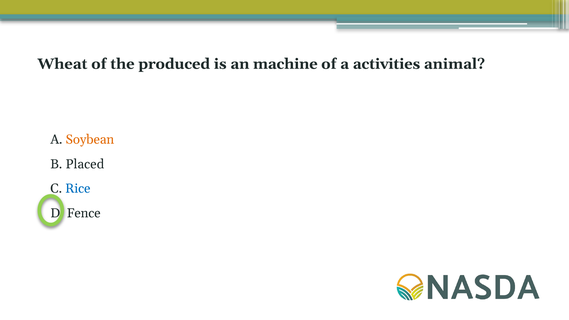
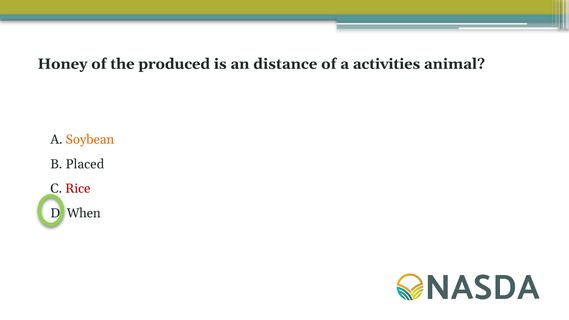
Wheat: Wheat -> Honey (63, 64)
machine: machine -> distance (285, 64)
Rice colour: blue -> red (78, 189)
Fence: Fence -> When (84, 213)
